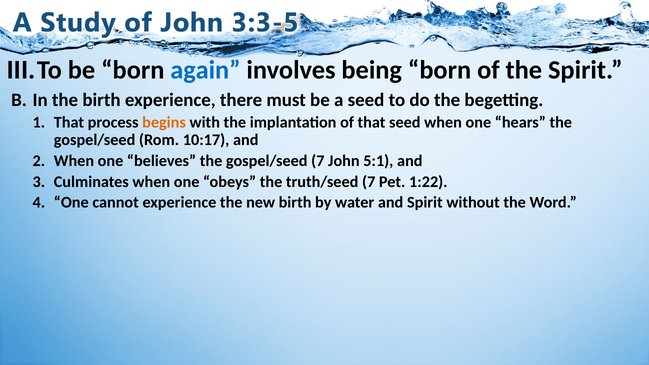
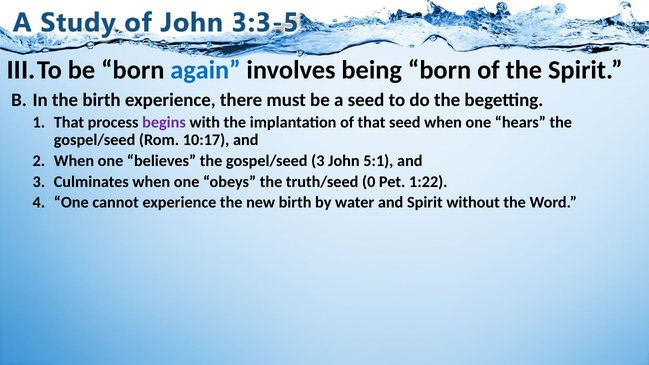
begins colour: orange -> purple (164, 122)
gospel/seed 7: 7 -> 3 (318, 161)
truth/seed 7: 7 -> 0 (369, 182)
